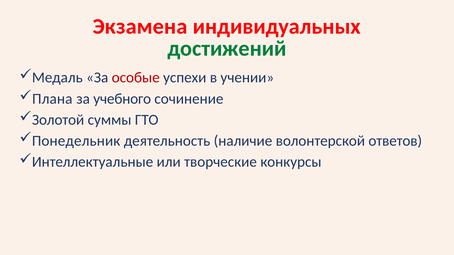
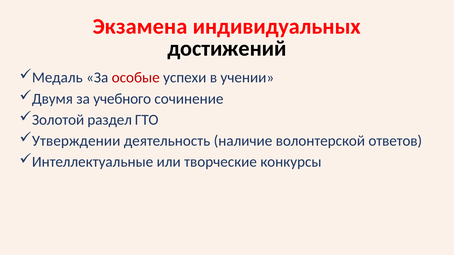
достижений colour: green -> black (227, 49)
Плана: Плана -> Двумя (52, 99)
суммы: суммы -> раздел (110, 120)
Понедельник: Понедельник -> Утверждении (76, 141)
